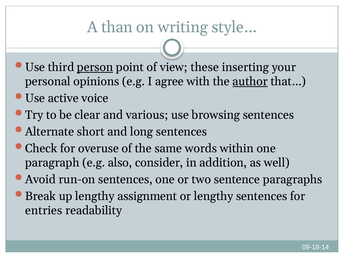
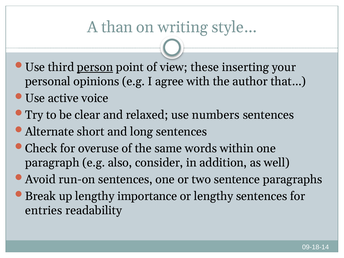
author underline: present -> none (250, 82)
various: various -> relaxed (147, 115)
browsing: browsing -> numbers (216, 115)
assignment: assignment -> importance (147, 196)
